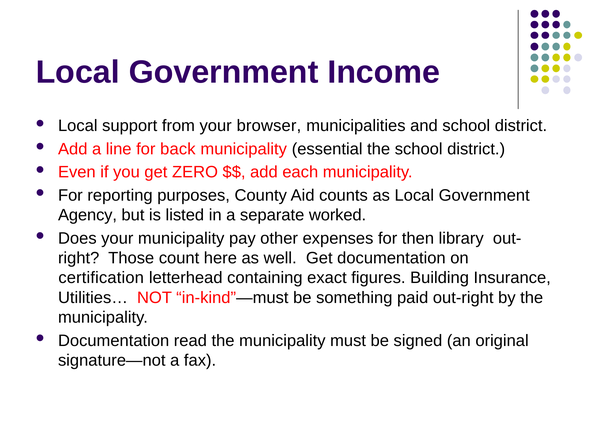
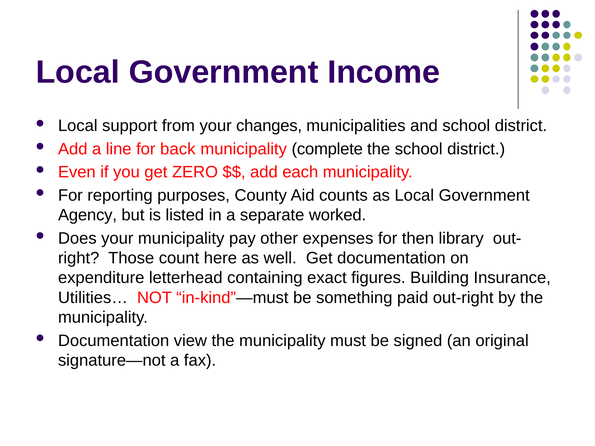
browser: browser -> changes (269, 126)
essential: essential -> complete (327, 149)
certification: certification -> expenditure (101, 278)
read: read -> view (190, 341)
